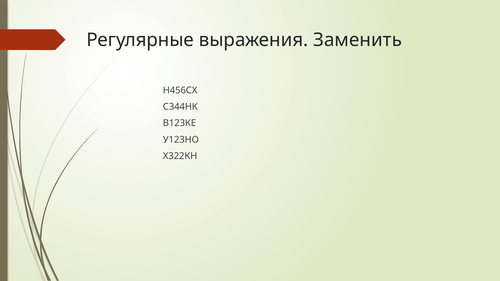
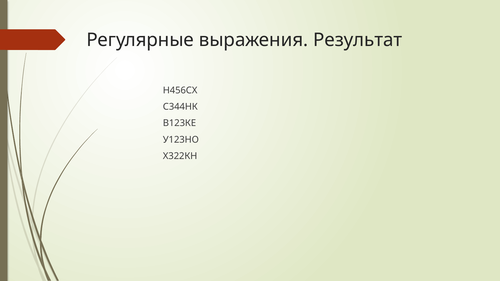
Заменить: Заменить -> Результат (358, 40)
